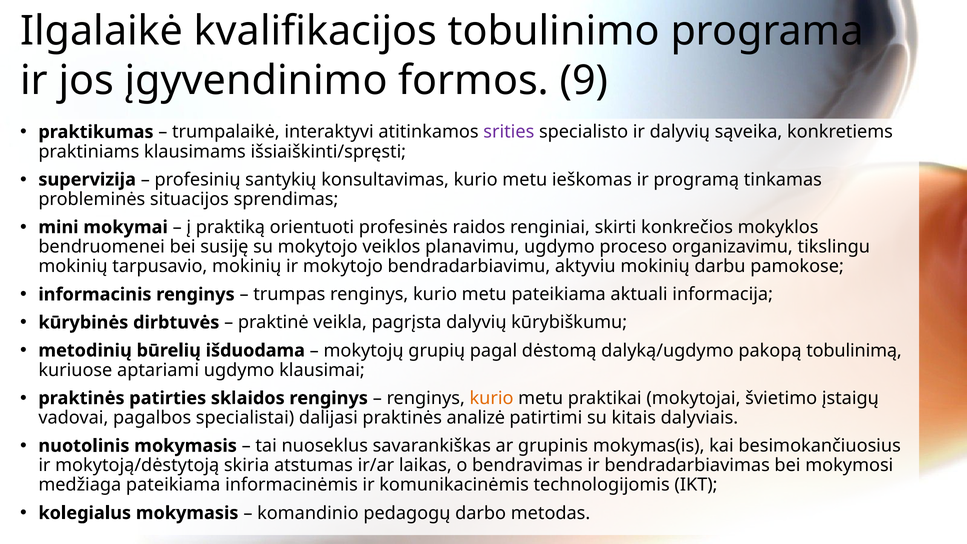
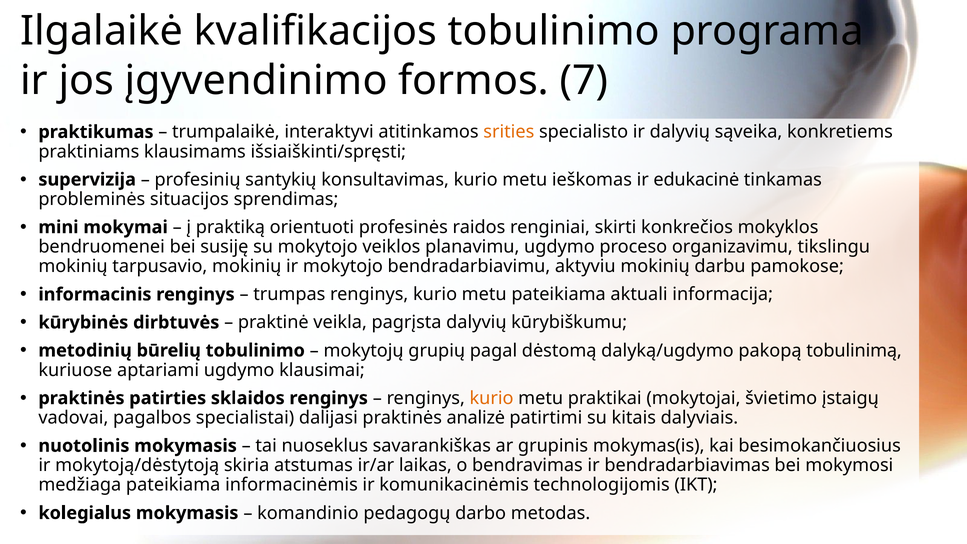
9: 9 -> 7 (584, 81)
srities colour: purple -> orange (509, 132)
programą: programą -> edukacinė (696, 180)
būrelių išduodama: išduodama -> tobulinimo (255, 350)
